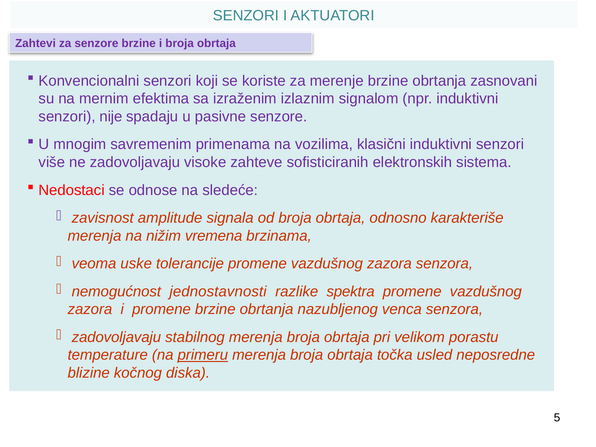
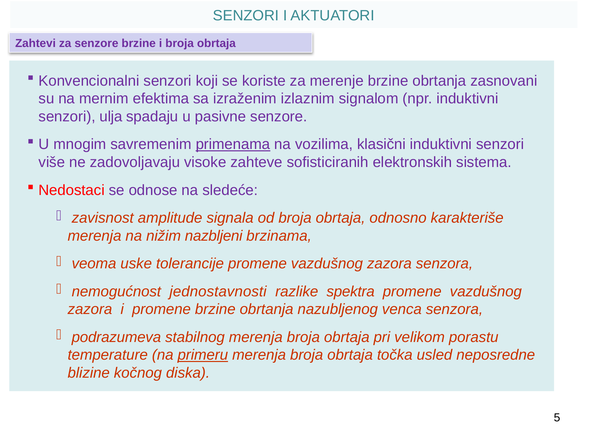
nije: nije -> ulja (111, 117)
primenama underline: none -> present (233, 144)
vremena: vremena -> nazbljeni (214, 236)
zadovoljavaju: zadovoljavaju -> podrazumeva (116, 337)
